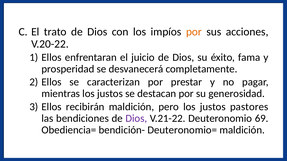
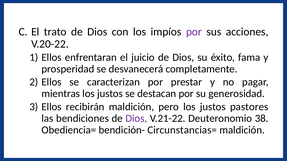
por colour: orange -> purple (194, 32)
69: 69 -> 38 (262, 119)
Deuteronomio=: Deuteronomio= -> Circunstancias= (182, 130)
